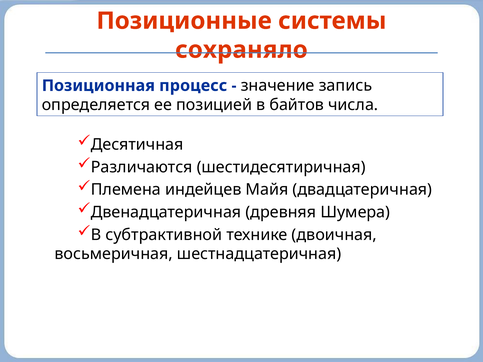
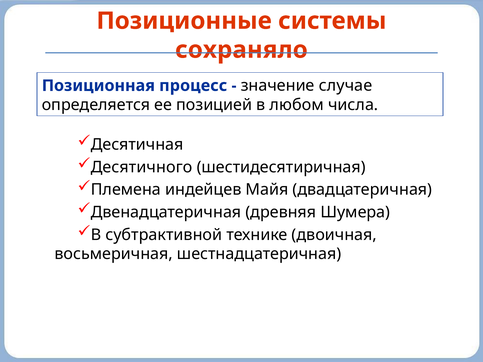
запись: запись -> случае (345, 86)
байтов: байтов -> любом (297, 105)
Различаются: Различаются -> Десятичного (142, 167)
